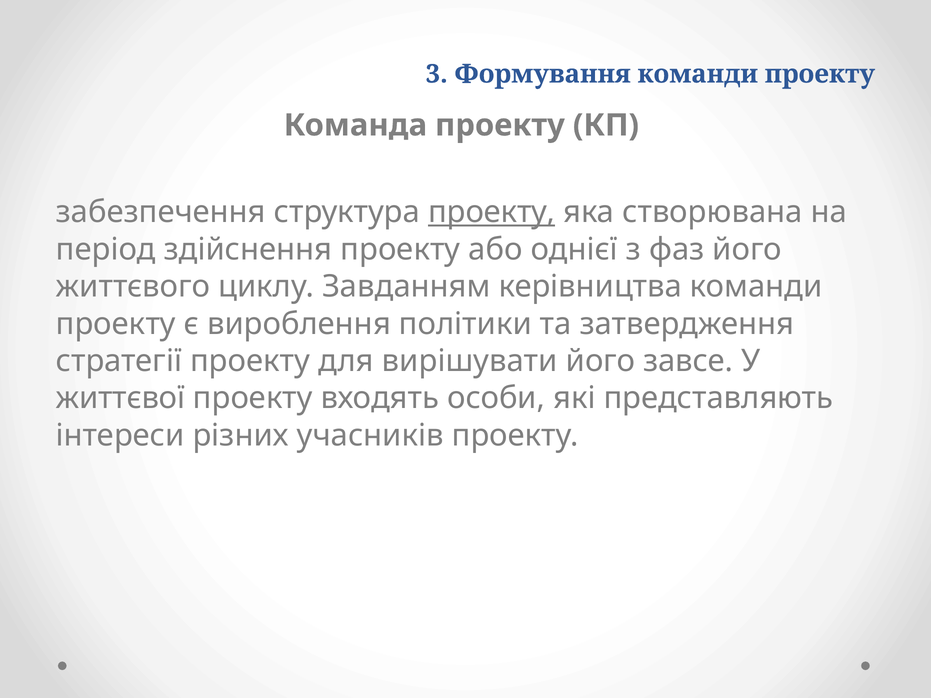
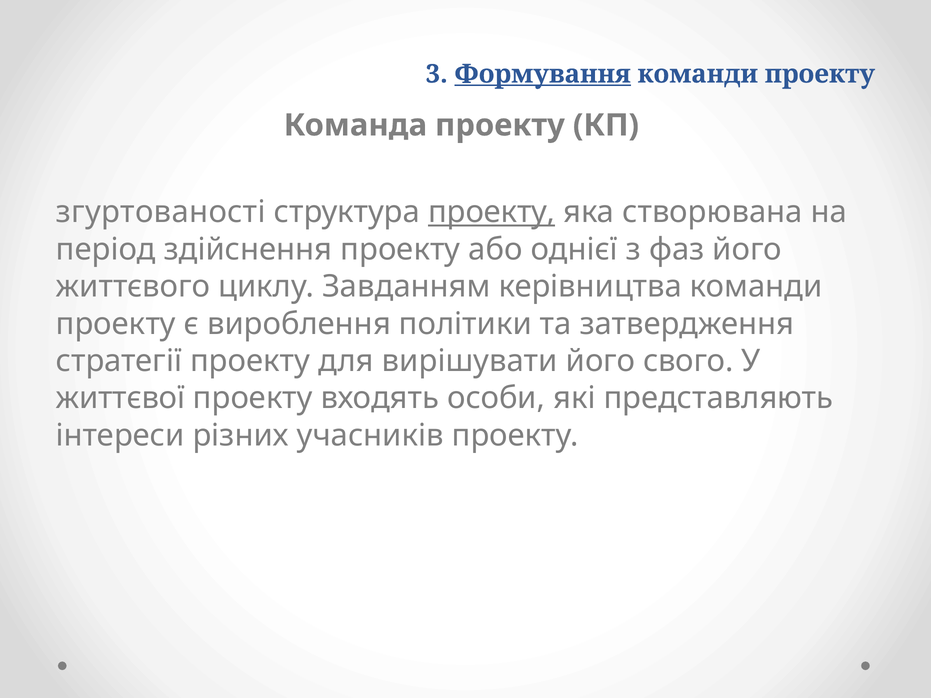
Формування underline: none -> present (543, 74)
забезпечення: забезпечення -> згуртованості (161, 212)
завсе: завсе -> свого (688, 361)
